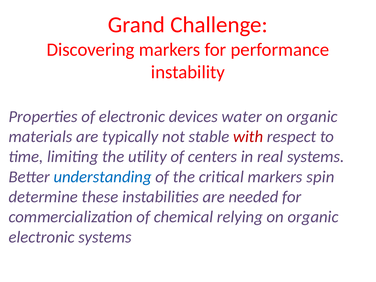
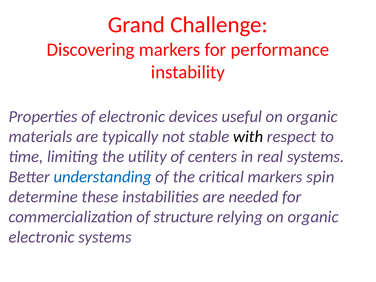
water: water -> useful (242, 117)
with colour: red -> black (248, 137)
chemical: chemical -> structure (184, 217)
